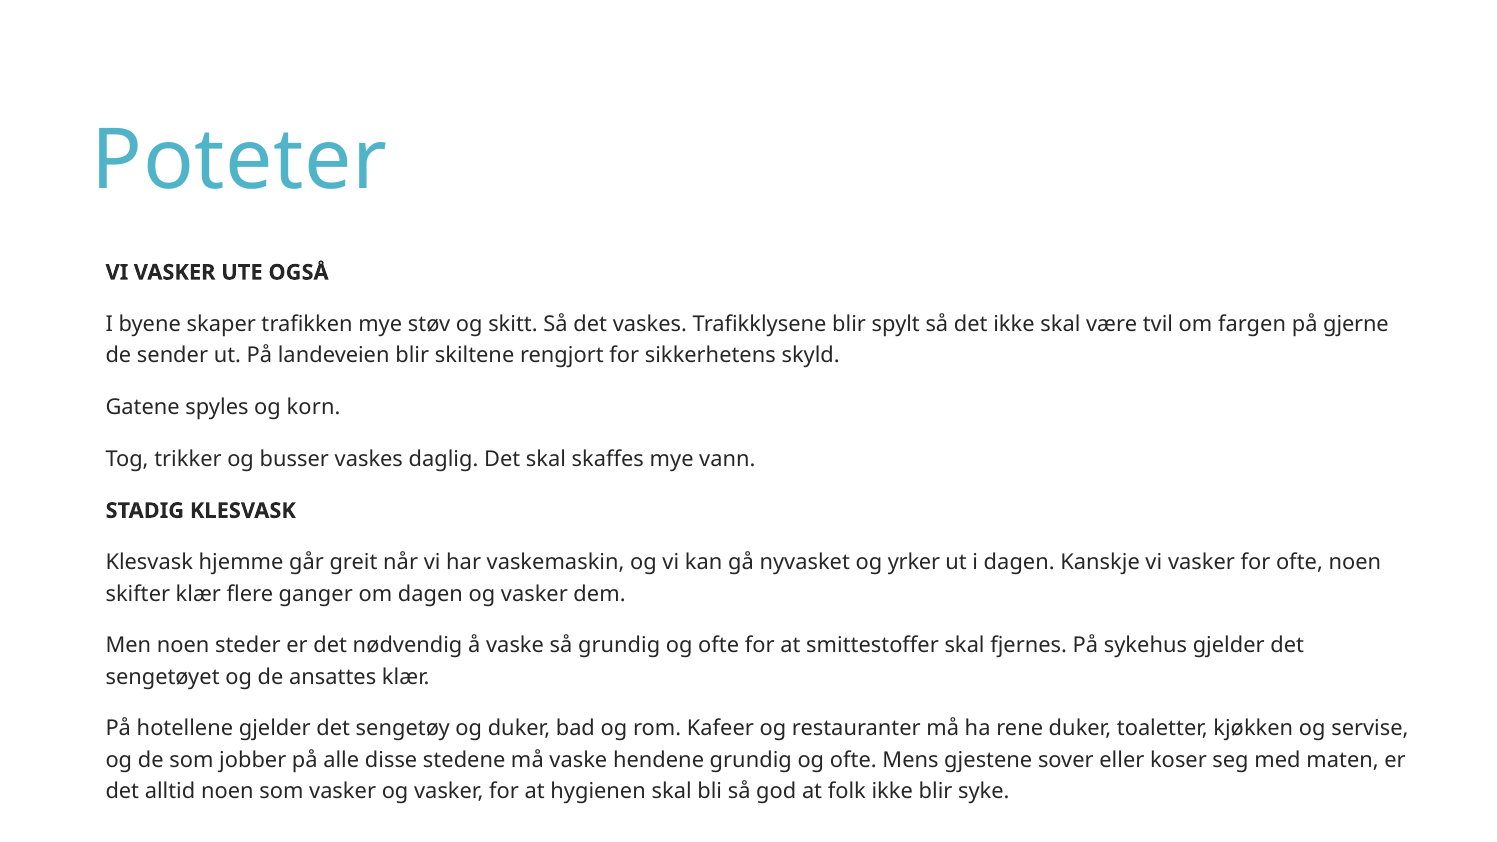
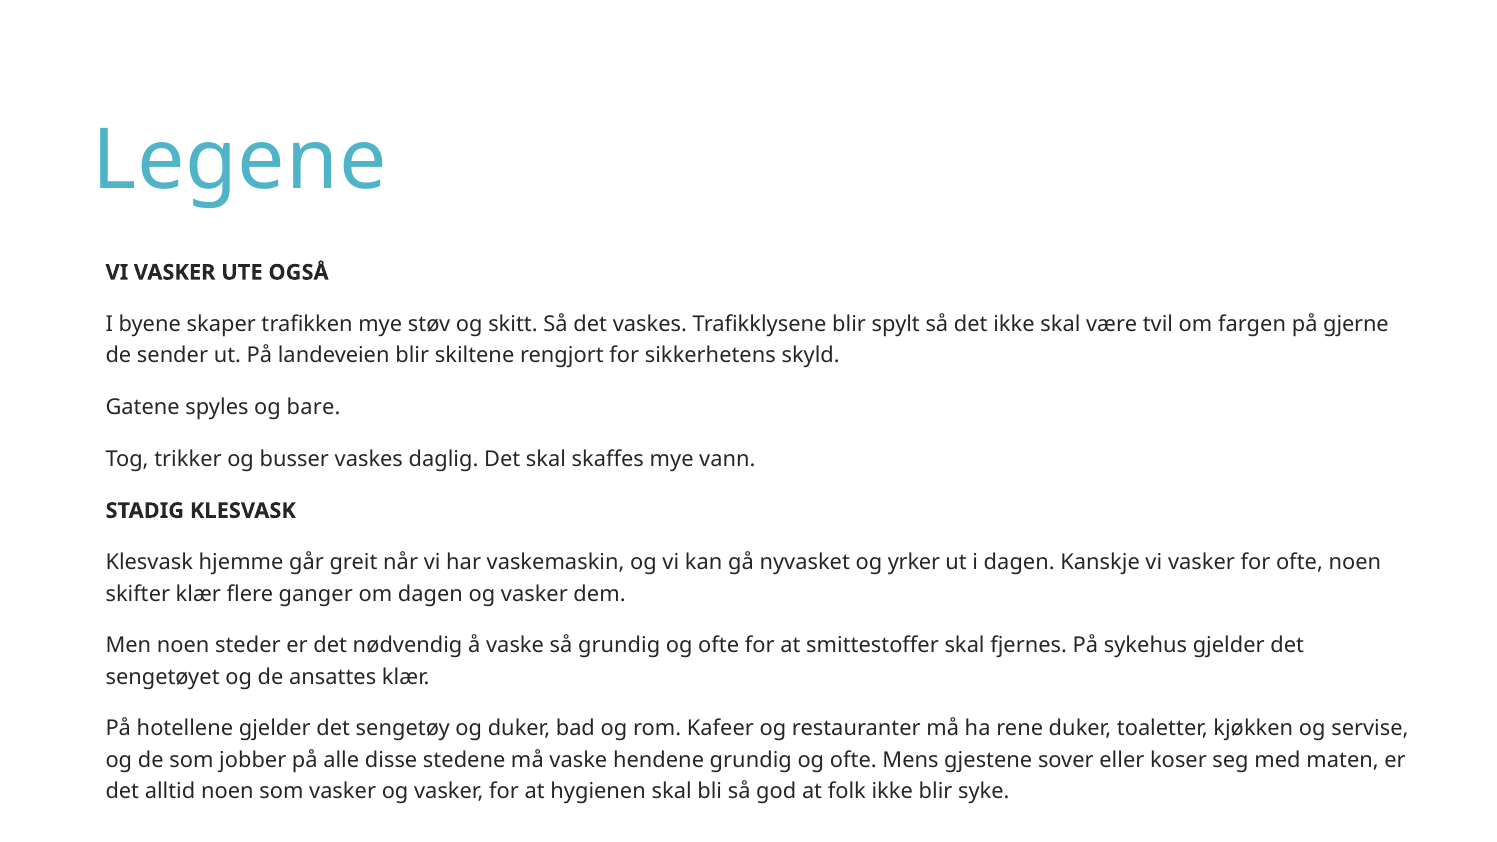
Poteter: Poteter -> Legene (239, 161)
korn: korn -> bare (314, 407)
